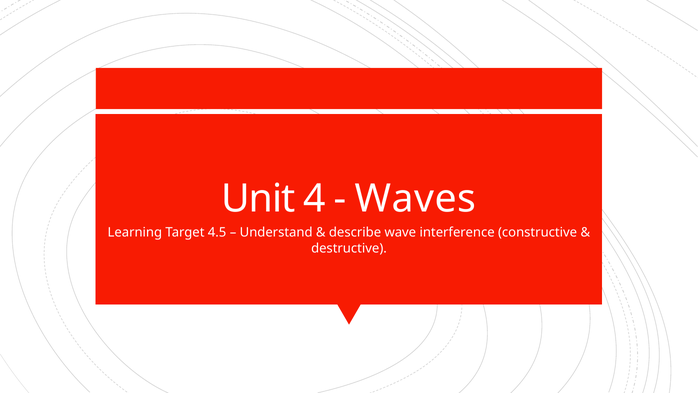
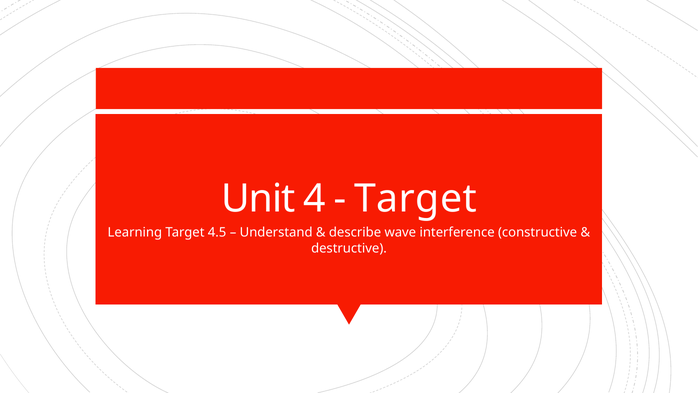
Waves: Waves -> Target (415, 198)
